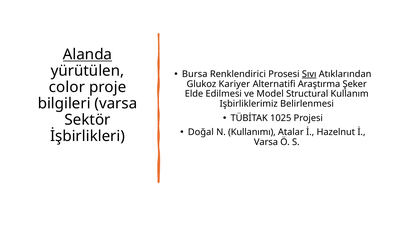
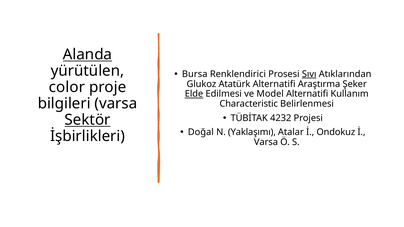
Kariyer: Kariyer -> Atatürk (234, 84)
Elde underline: none -> present (194, 94)
Model Structural: Structural -> Alternatifi (307, 94)
Işbirliklerimiz: Işbirliklerimiz -> Characteristic (249, 104)
1025: 1025 -> 4232 (281, 118)
Sektör underline: none -> present (88, 120)
Kullanımı: Kullanımı -> Yaklaşımı (252, 132)
Hazelnut: Hazelnut -> Ondokuz (336, 132)
